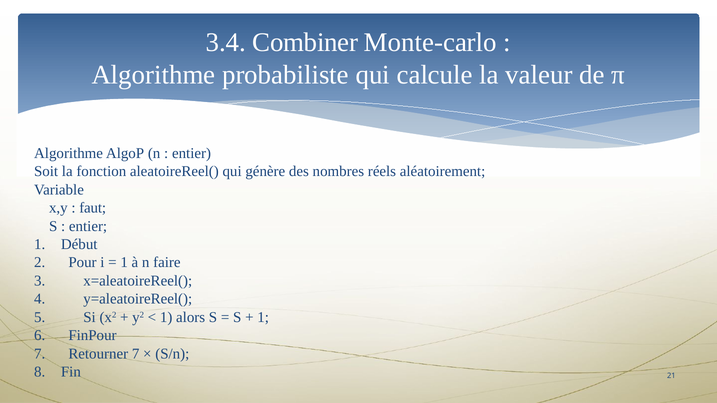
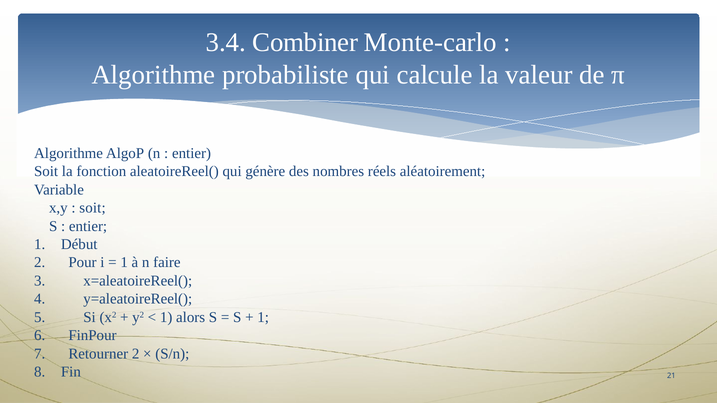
faut: faut -> soit (92, 208)
Retourner 7: 7 -> 2 (136, 354)
